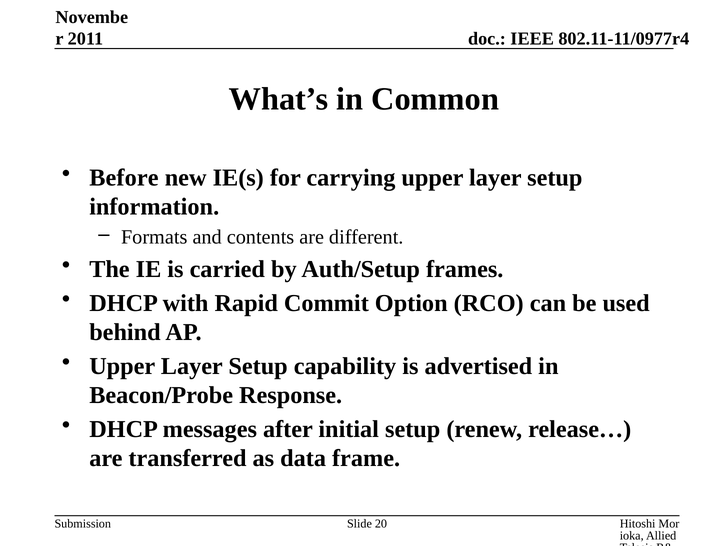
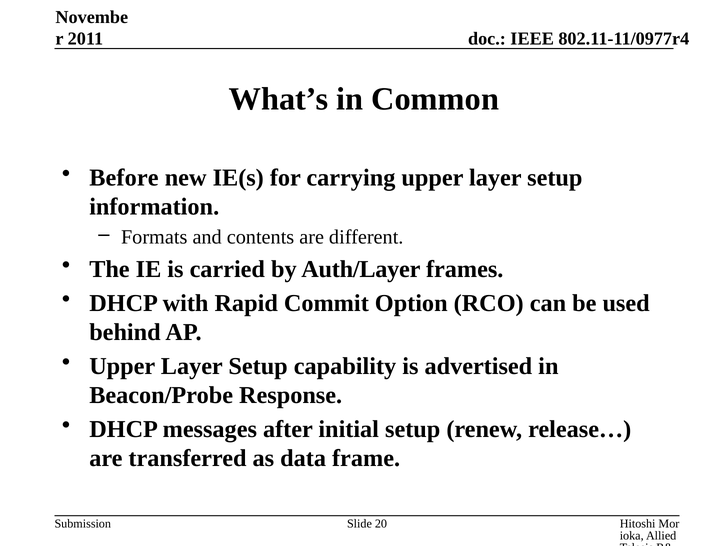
Auth/Setup: Auth/Setup -> Auth/Layer (361, 269)
